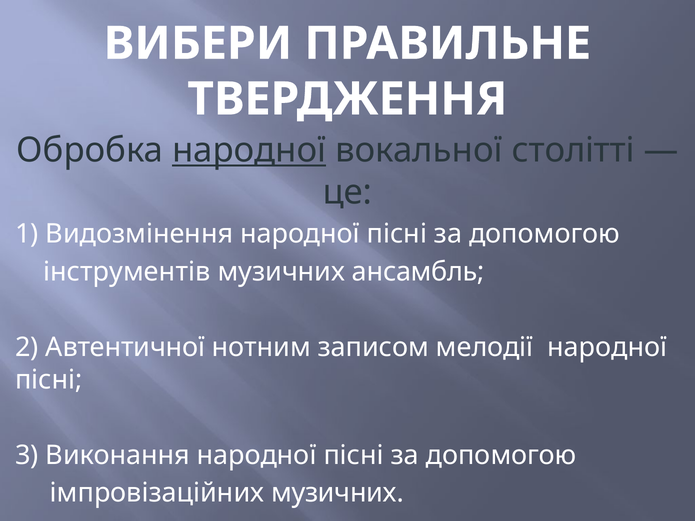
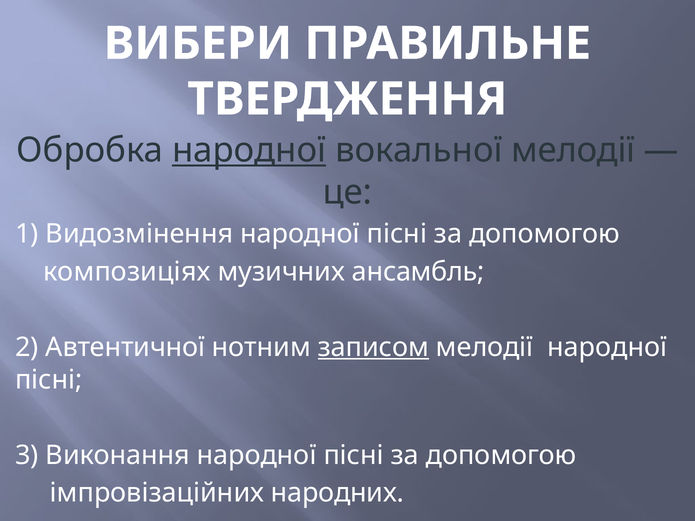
вокальної столітті: столітті -> мелодії (573, 150)
інструментів: інструментів -> композиціях (127, 272)
записом underline: none -> present (373, 347)
імпровізаційних музичних: музичних -> народних (337, 493)
